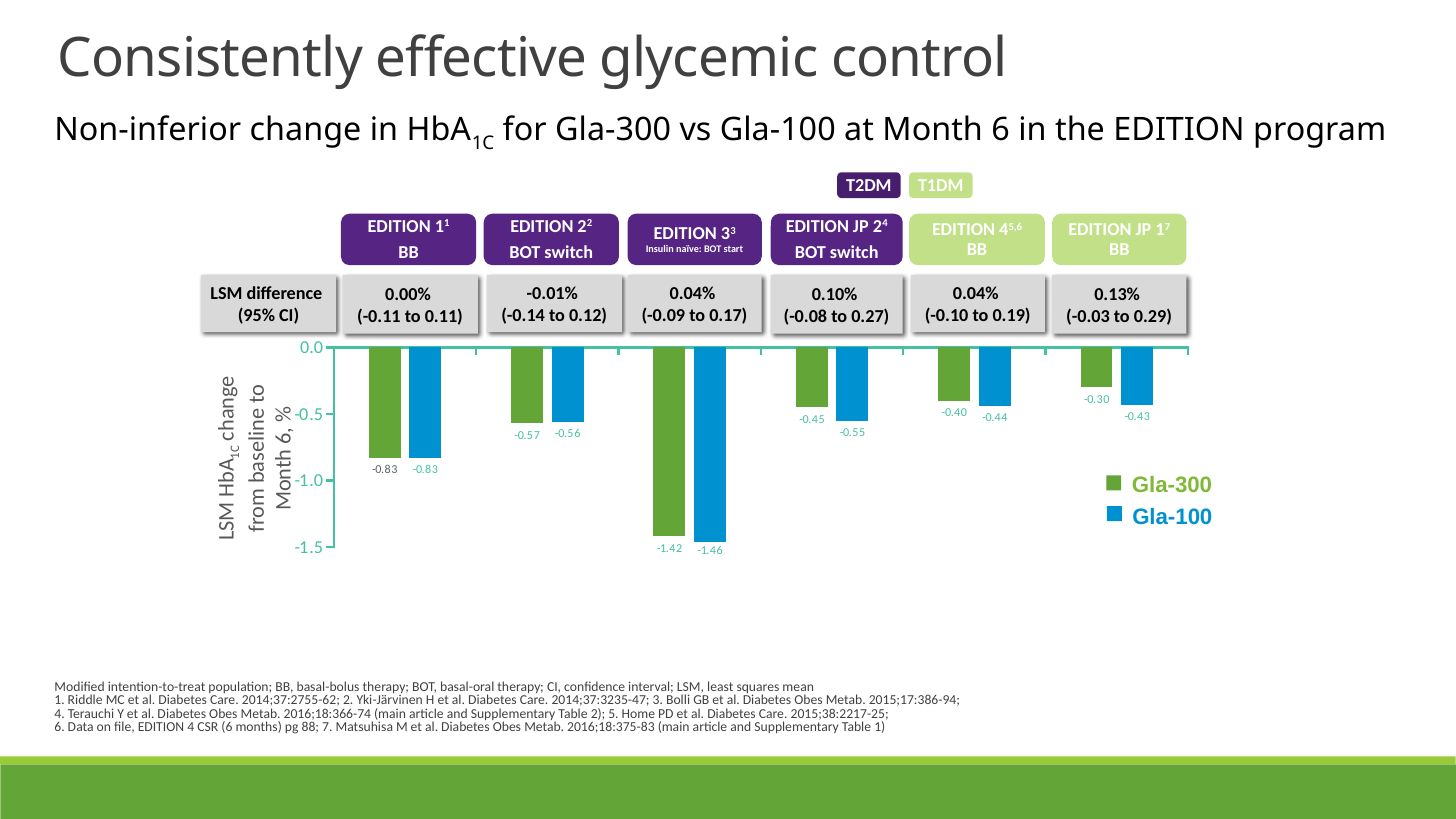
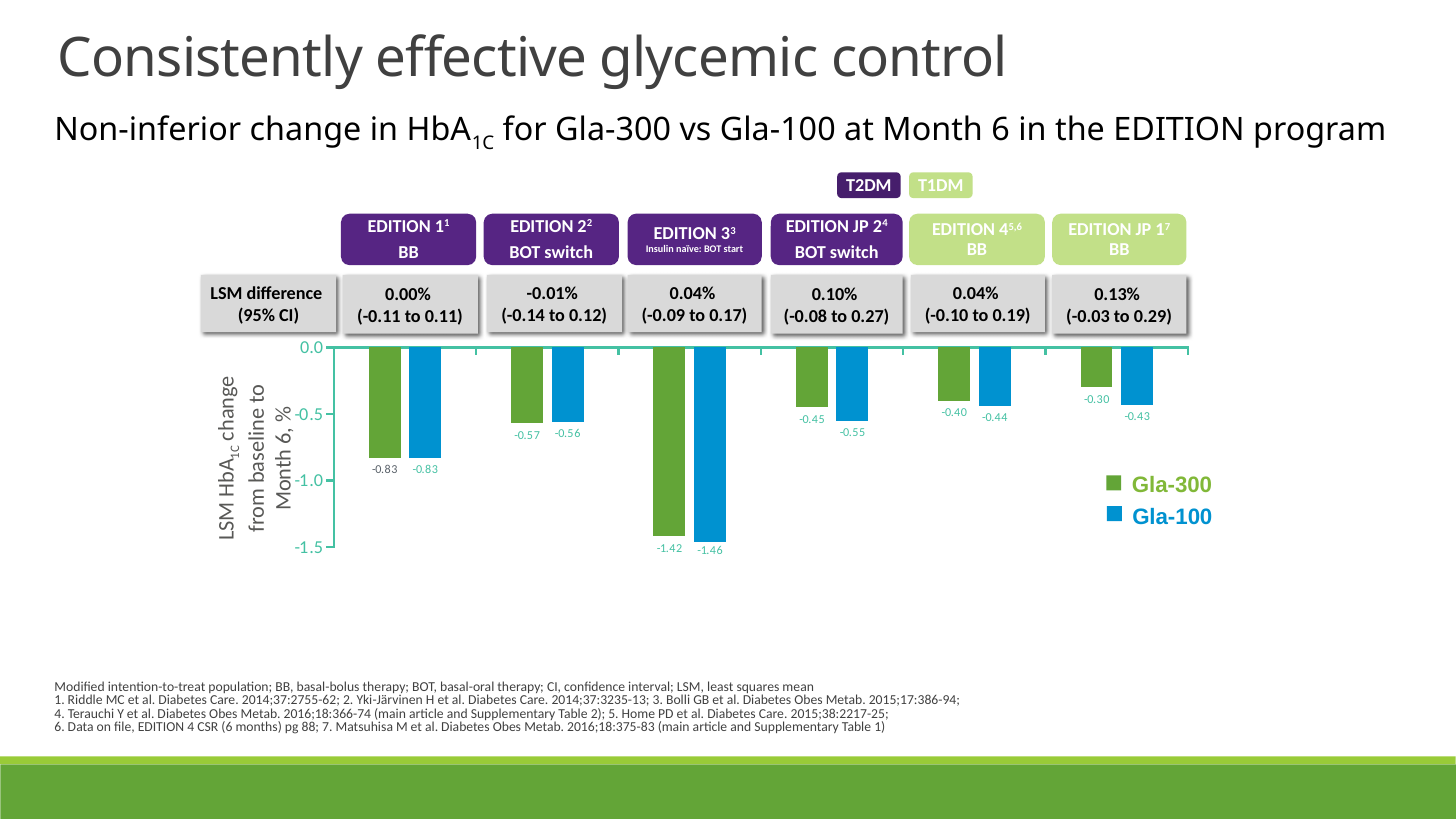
2014;37:3235-47: 2014;37:3235-47 -> 2014;37:3235-13 (601, 700)
